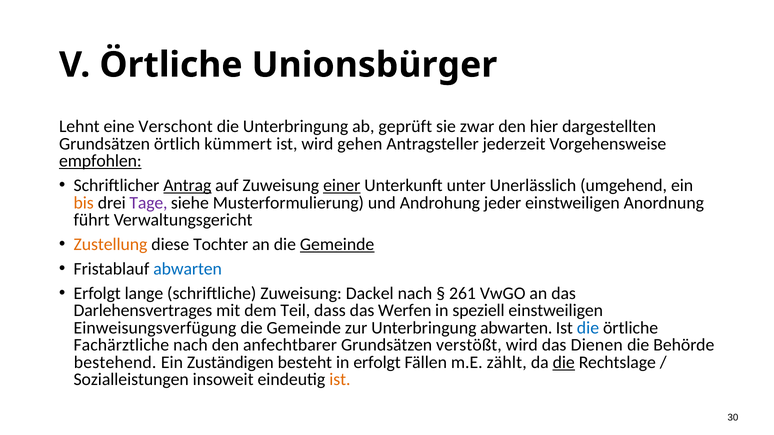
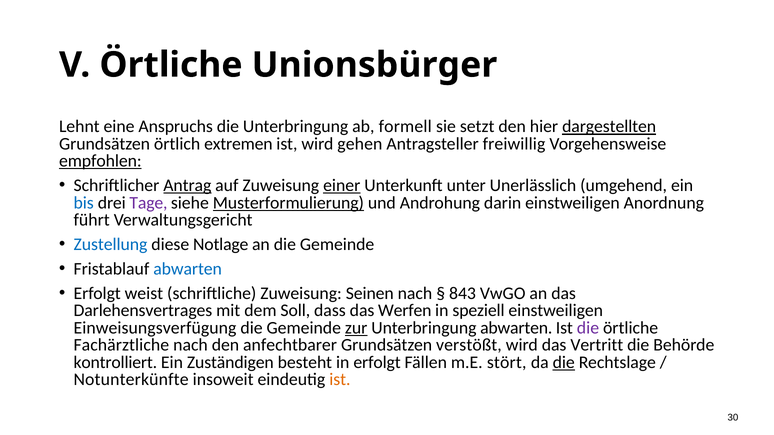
Verschont: Verschont -> Anspruchs (176, 127)
geprüft: geprüft -> formell (405, 127)
zwar: zwar -> setzt (477, 127)
dargestellten underline: none -> present (609, 127)
kümmert: kümmert -> extremen (238, 144)
jederzeit: jederzeit -> freiwillig (514, 144)
bis colour: orange -> blue (84, 203)
Musterformulierung underline: none -> present (288, 203)
jeder: jeder -> darin (503, 203)
Zustellung colour: orange -> blue (110, 245)
Tochter: Tochter -> Notlage (221, 245)
Gemeinde underline: present -> none (337, 245)
lange: lange -> weist (144, 294)
Dackel: Dackel -> Seinen (370, 294)
261: 261 -> 843 (462, 294)
Teil: Teil -> Soll (295, 311)
zur underline: none -> present (356, 328)
die colour: blue -> purple (588, 328)
Dienen: Dienen -> Vertritt (597, 345)
bestehend: bestehend -> kontrolliert (115, 362)
zählt: zählt -> stört (507, 362)
Sozialleistungen: Sozialleistungen -> Notunterkünfte (131, 380)
